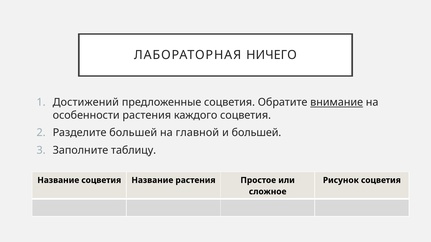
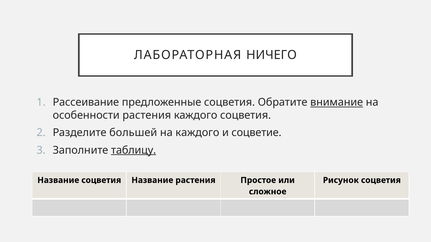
Достижений: Достижений -> Рассеивание (86, 103)
на главной: главной -> каждого (197, 133)
и большей: большей -> соцветие (256, 133)
таблицу underline: none -> present (134, 150)
